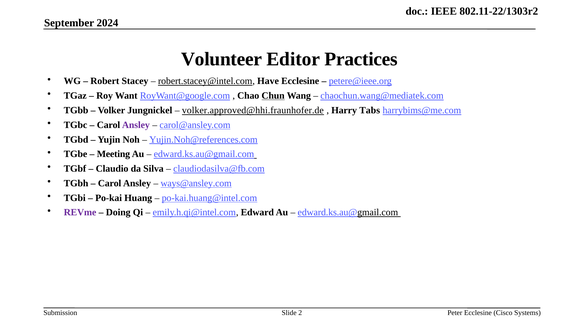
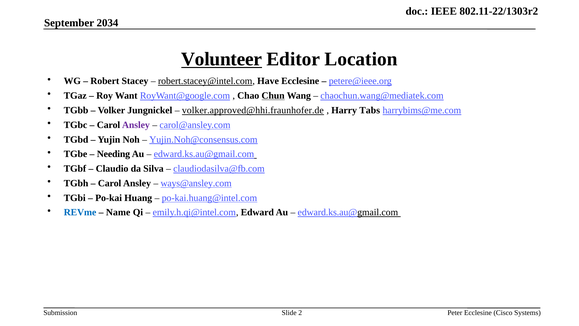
2024: 2024 -> 2034 (107, 23)
Volunteer underline: none -> present (222, 59)
Practices: Practices -> Location (361, 59)
Yujin.Noh@references.com: Yujin.Noh@references.com -> Yujin.Noh@consensus.com (203, 139)
Meeting: Meeting -> Needing (113, 154)
REVme colour: purple -> blue (80, 212)
Doing: Doing -> Name (118, 212)
